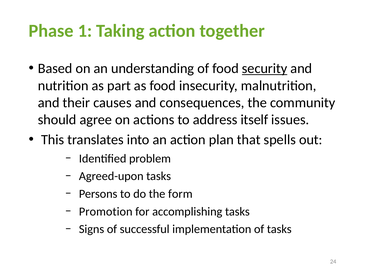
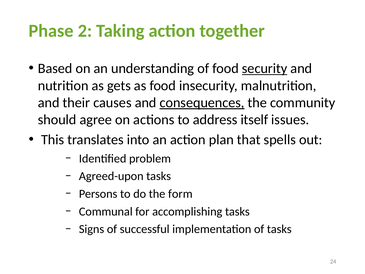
1: 1 -> 2 (85, 31)
part: part -> gets (119, 86)
consequences underline: none -> present (202, 103)
Promotion: Promotion -> Communal (106, 211)
